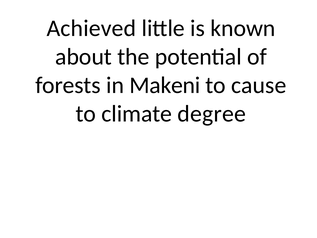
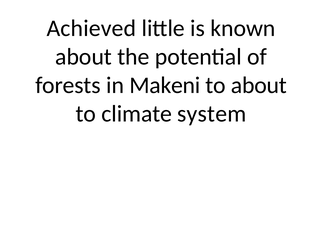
to cause: cause -> about (259, 85)
degree: degree -> system (212, 114)
